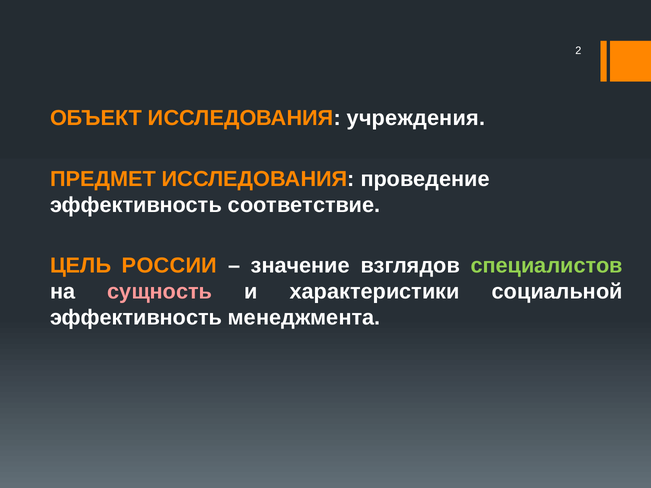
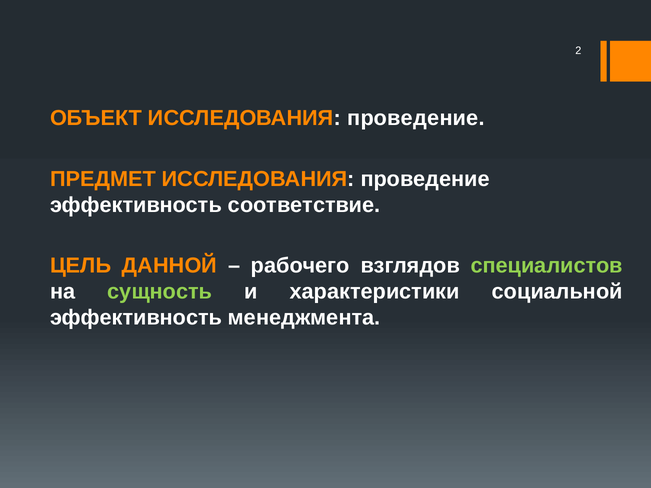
ОБЪЕКТ ИССЛЕДОВАНИЯ учреждения: учреждения -> проведение (416, 118)
РОССИИ: РОССИИ -> ДАННОЙ (170, 266)
значение: значение -> рабочего (300, 266)
сущность colour: pink -> light green (160, 292)
